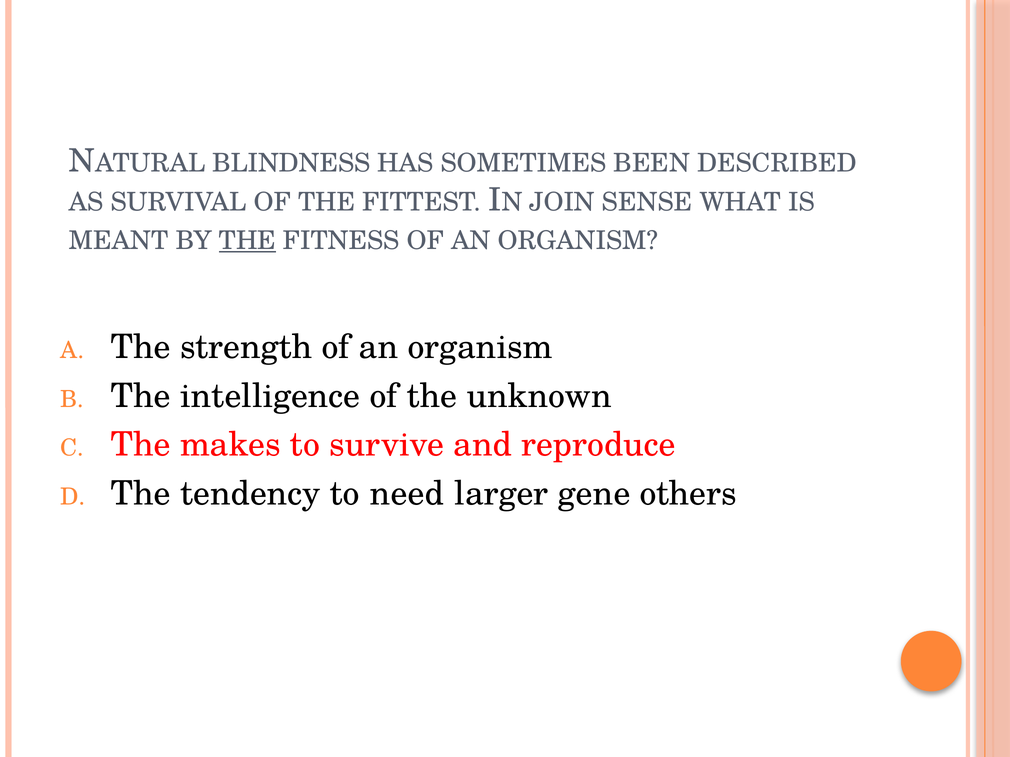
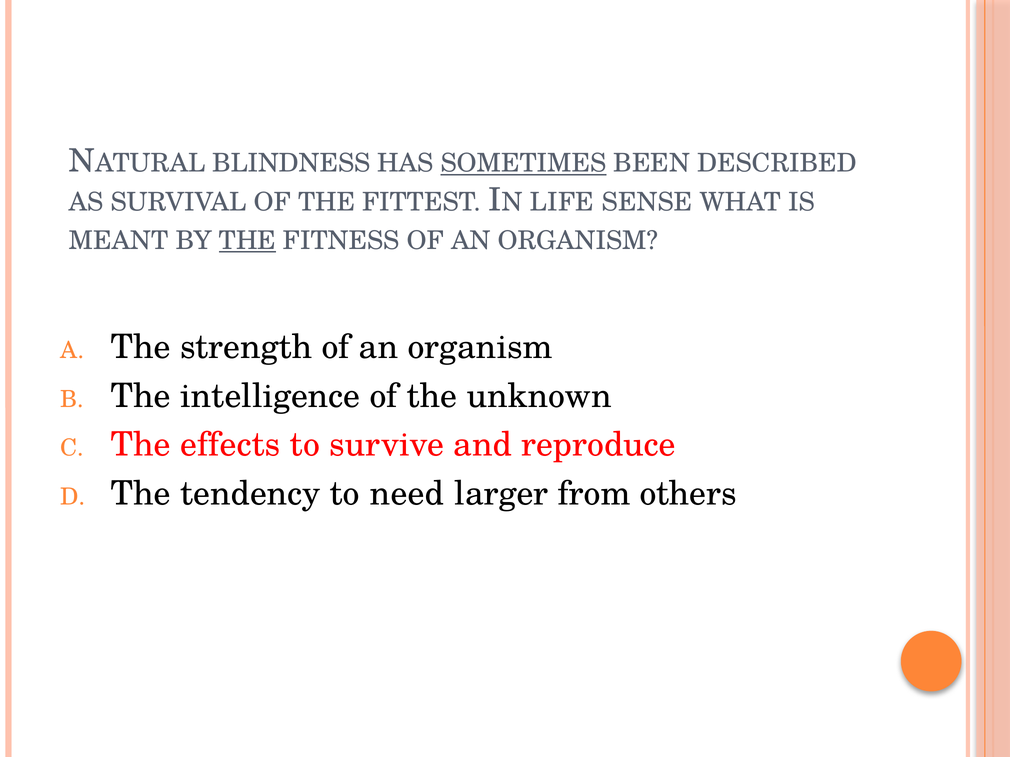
SOMETIMES underline: none -> present (523, 164)
JOIN: JOIN -> LIFE (562, 202)
makes: makes -> effects (230, 445)
gene: gene -> from (594, 494)
